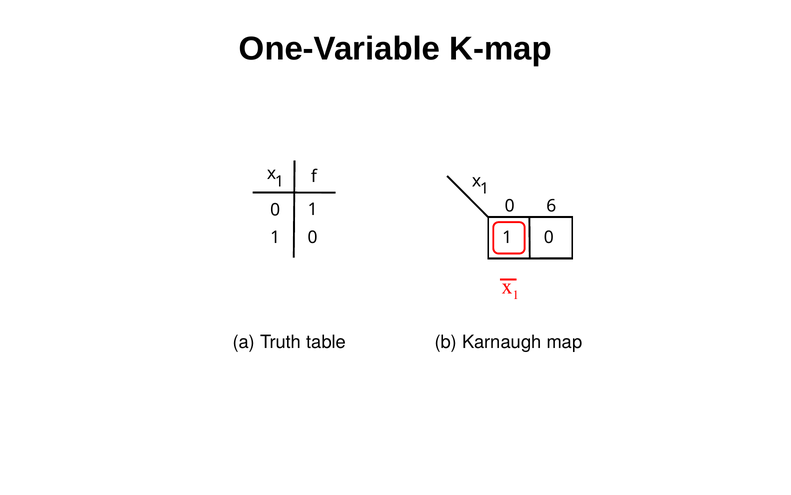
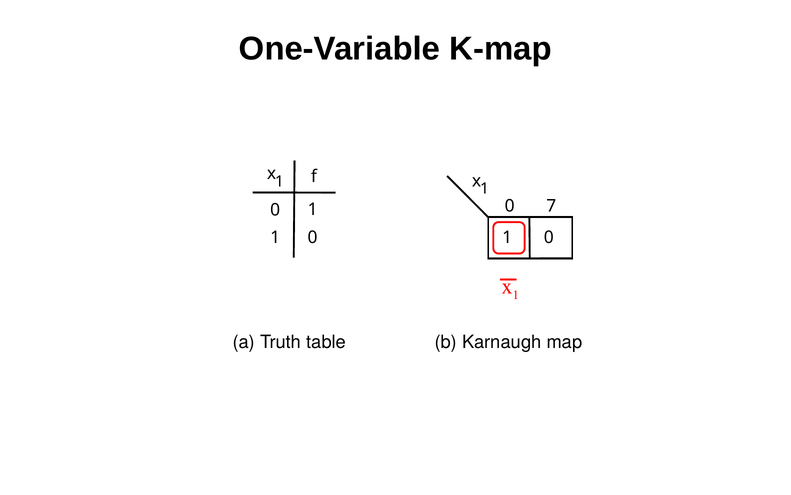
6: 6 -> 7 (551, 206)
